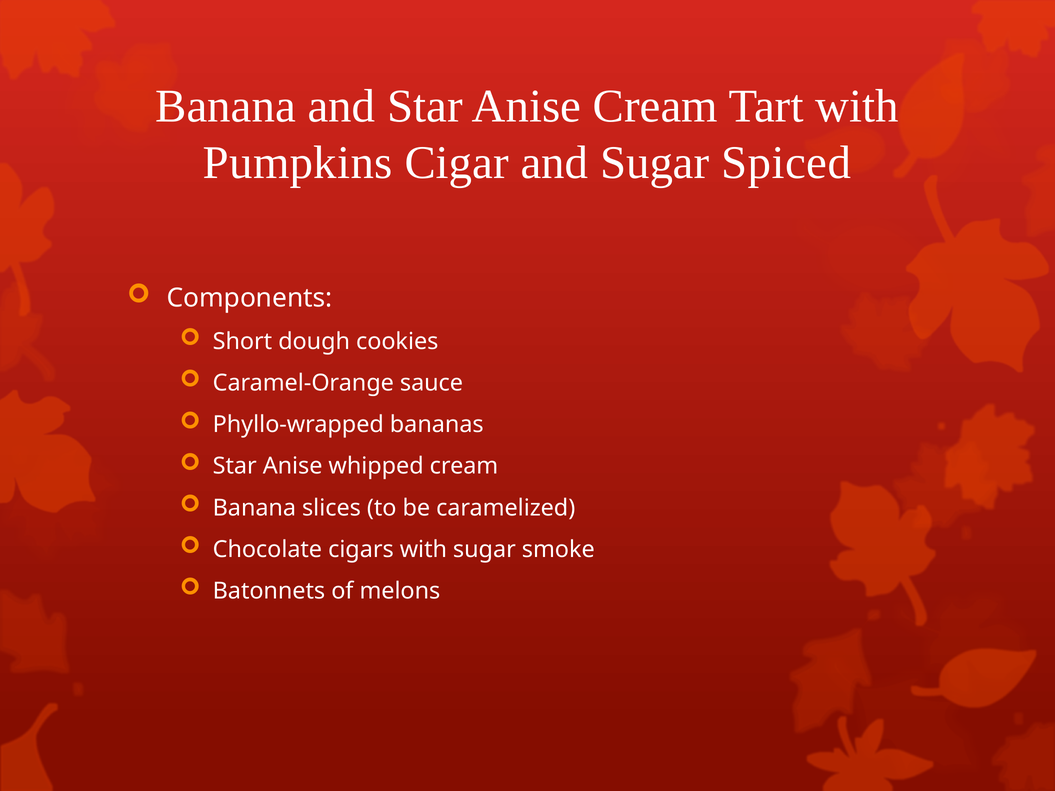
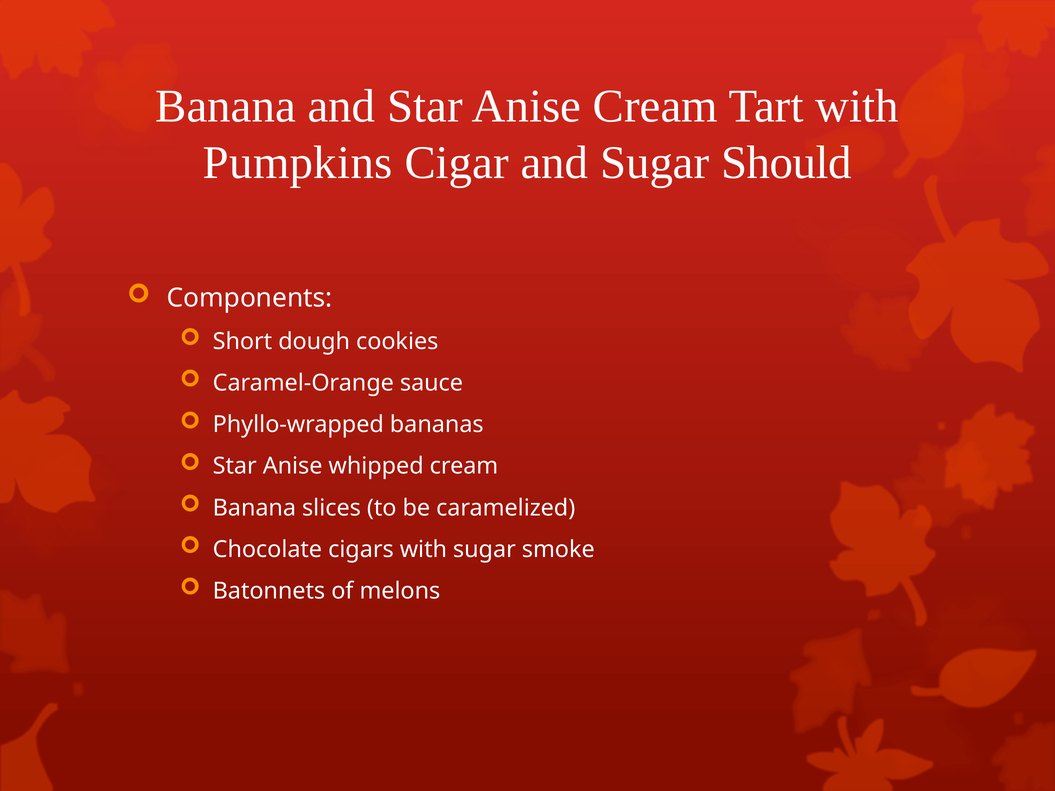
Spiced: Spiced -> Should (787, 163)
